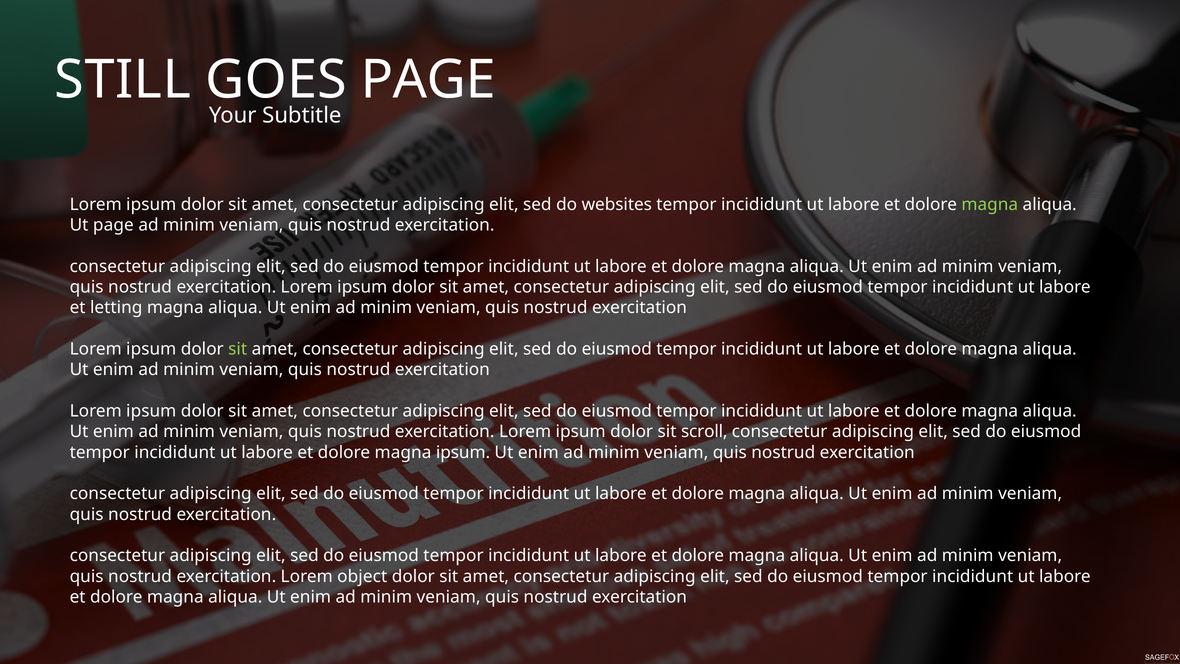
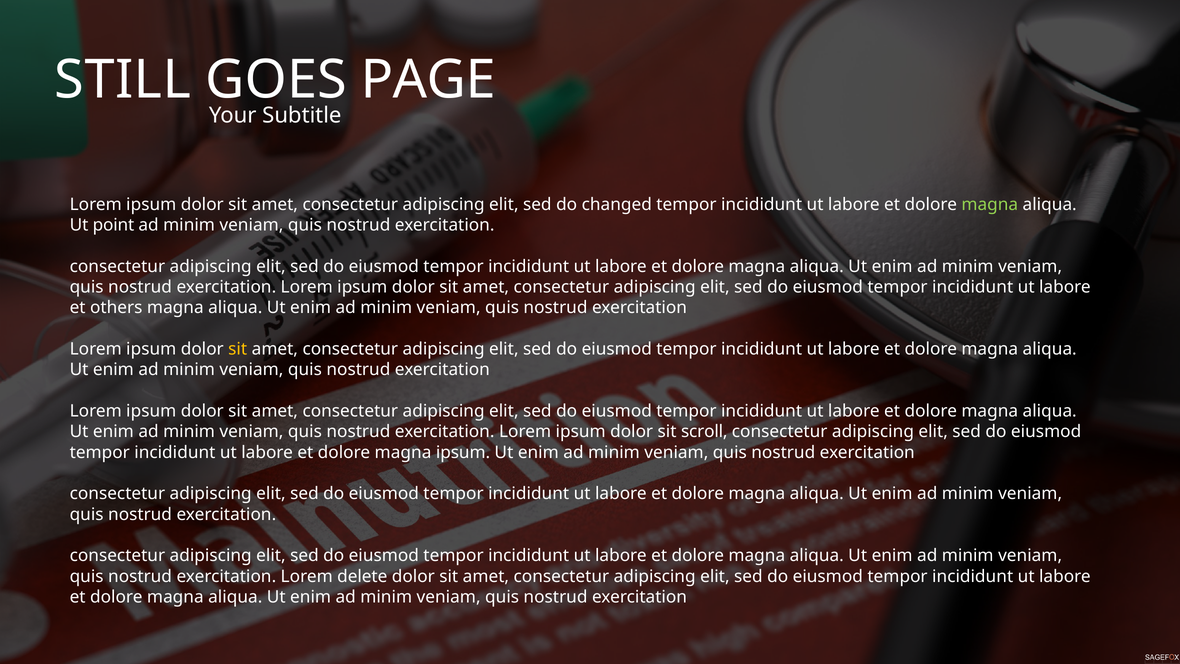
websites: websites -> changed (617, 204)
Ut page: page -> point (113, 225)
letting: letting -> others (116, 308)
sit colour: light green -> yellow (238, 349)
object: object -> delete (362, 576)
